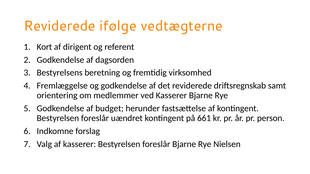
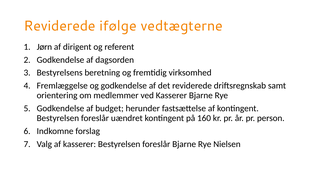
Kort: Kort -> Jørn (44, 47)
661: 661 -> 160 (204, 118)
